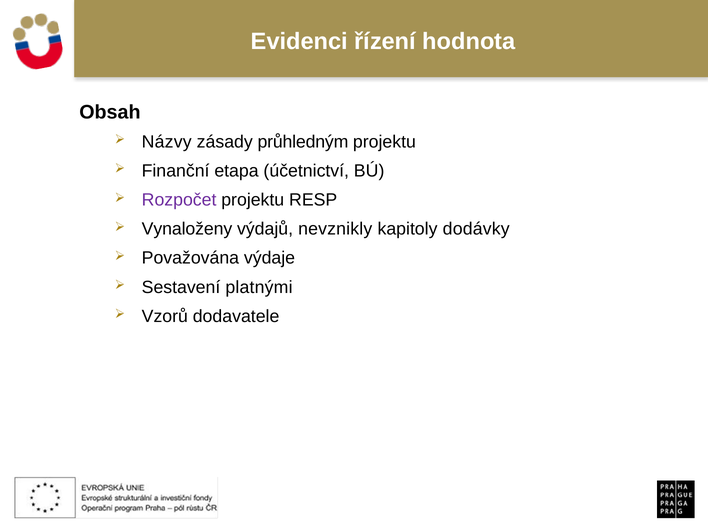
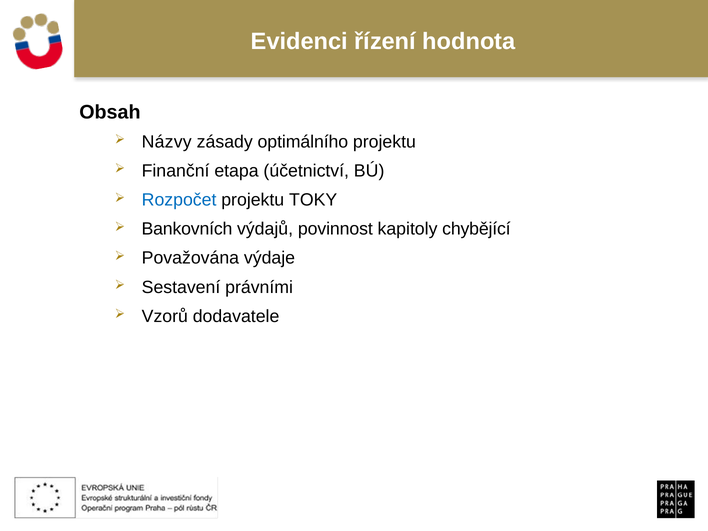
průhledným: průhledným -> optimálního (303, 142)
Rozpočet colour: purple -> blue (179, 200)
RESP: RESP -> TOKY (313, 200)
Vynaloženy: Vynaloženy -> Bankovních (187, 229)
nevznikly: nevznikly -> povinnost (335, 229)
dodávky: dodávky -> chybějící (476, 229)
platnými: platnými -> právními (259, 287)
